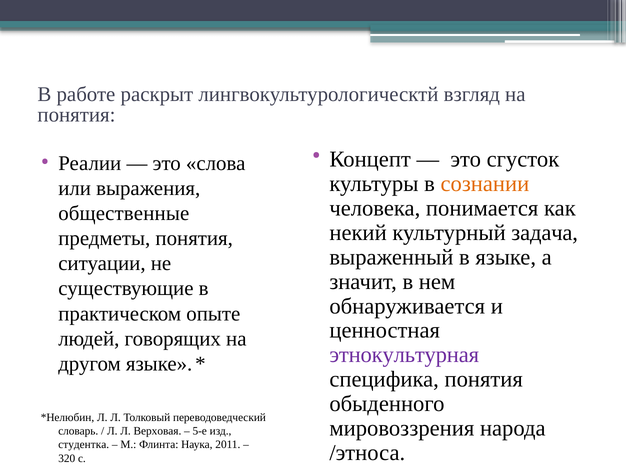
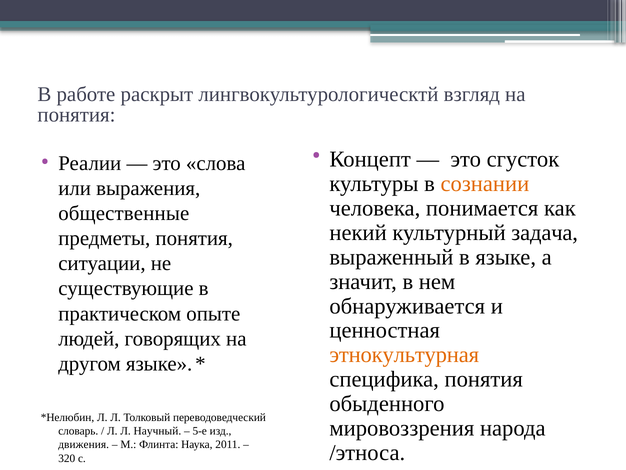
этнокультурная colour: purple -> orange (404, 355)
Верховая: Верховая -> Научный (157, 431)
студентка: студентка -> движения (84, 444)
